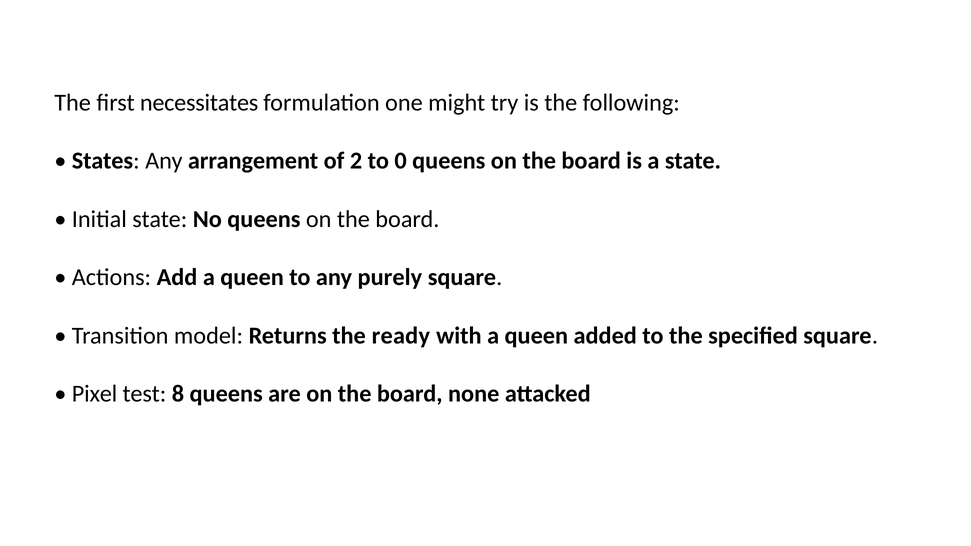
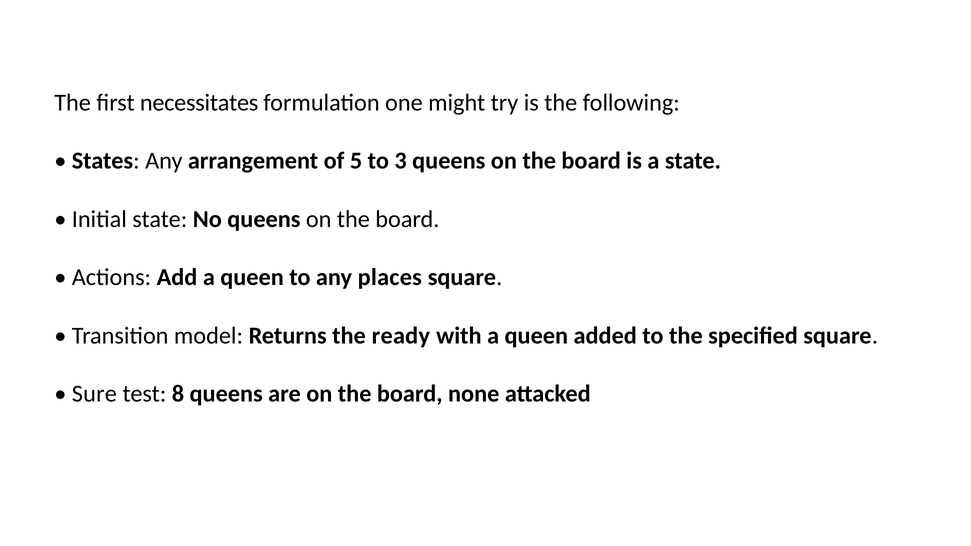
2: 2 -> 5 (356, 161)
0: 0 -> 3 (401, 161)
purely: purely -> places (390, 278)
Pixel: Pixel -> Sure (94, 394)
